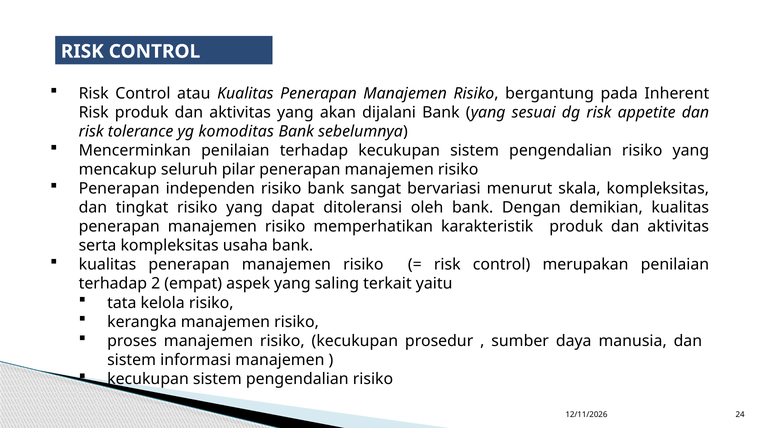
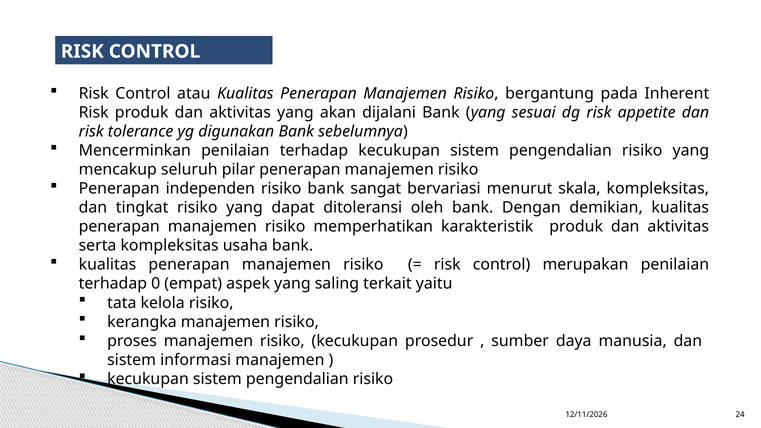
komoditas: komoditas -> digunakan (236, 132)
2: 2 -> 0 (156, 284)
